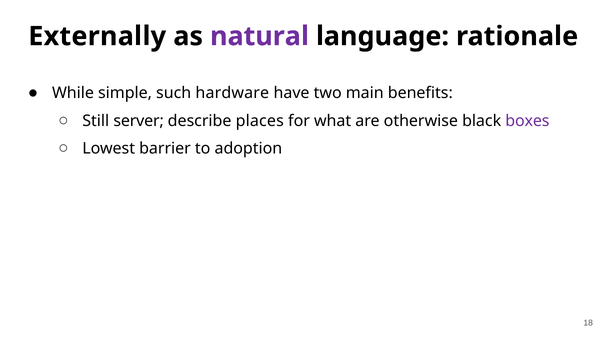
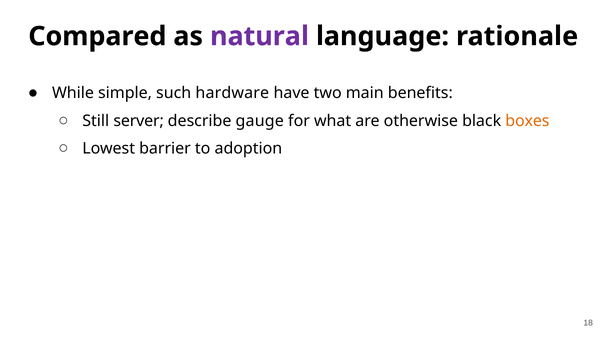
Externally: Externally -> Compared (97, 36)
places: places -> gauge (260, 121)
boxes colour: purple -> orange (527, 121)
